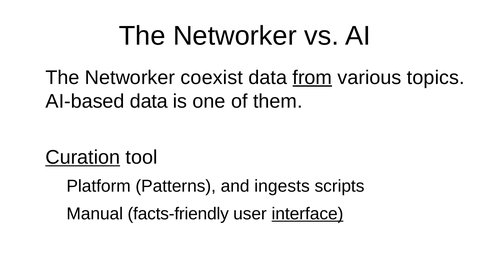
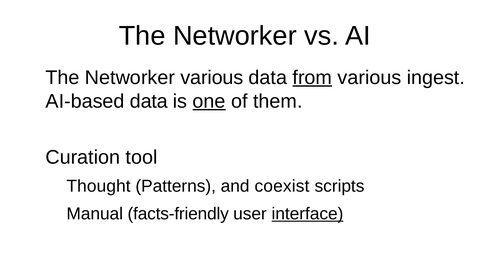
Networker coexist: coexist -> various (212, 78)
topics: topics -> ingest (436, 78)
one underline: none -> present (209, 101)
Curation underline: present -> none (83, 158)
Platform: Platform -> Thought (99, 187)
ingests: ingests -> coexist (282, 187)
